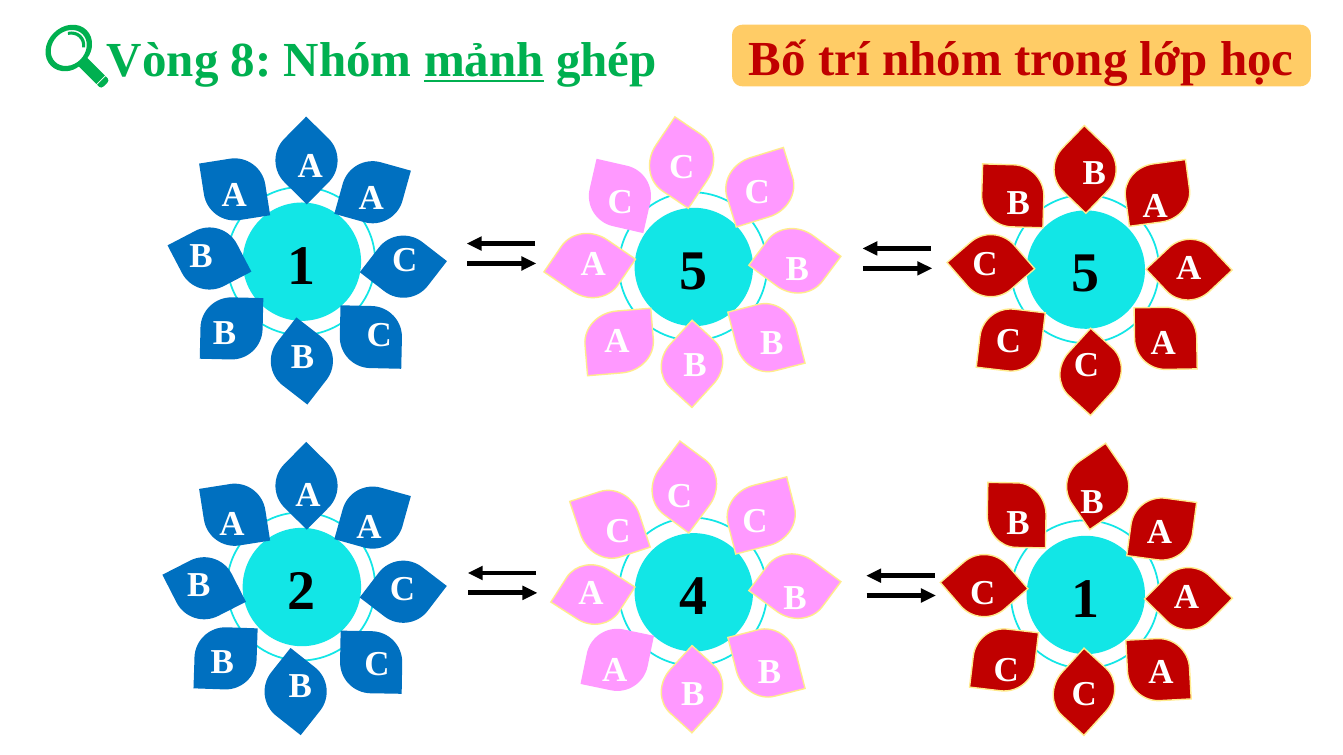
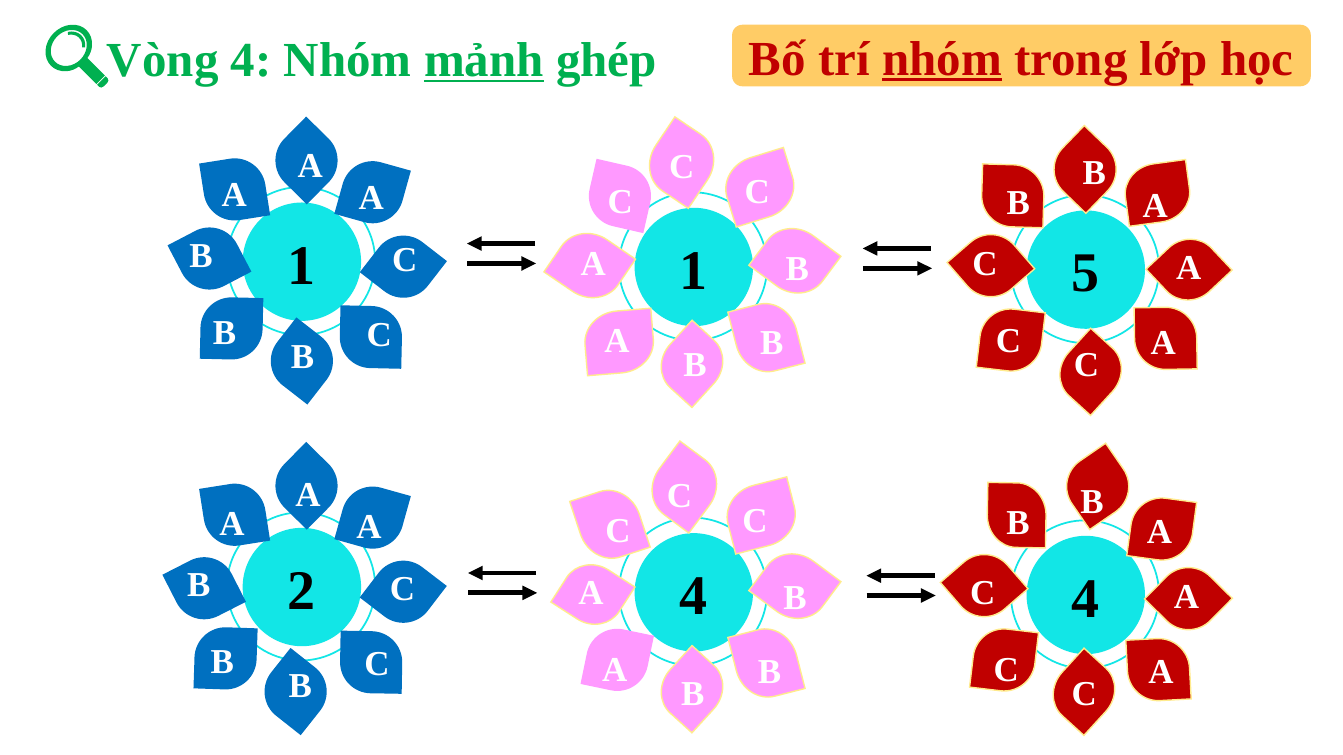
Vòng 8: 8 -> 4 (251, 60)
nhóm underline: none -> present (942, 59)
1 5: 5 -> 1 (694, 271)
4 1: 1 -> 4 (1086, 599)
